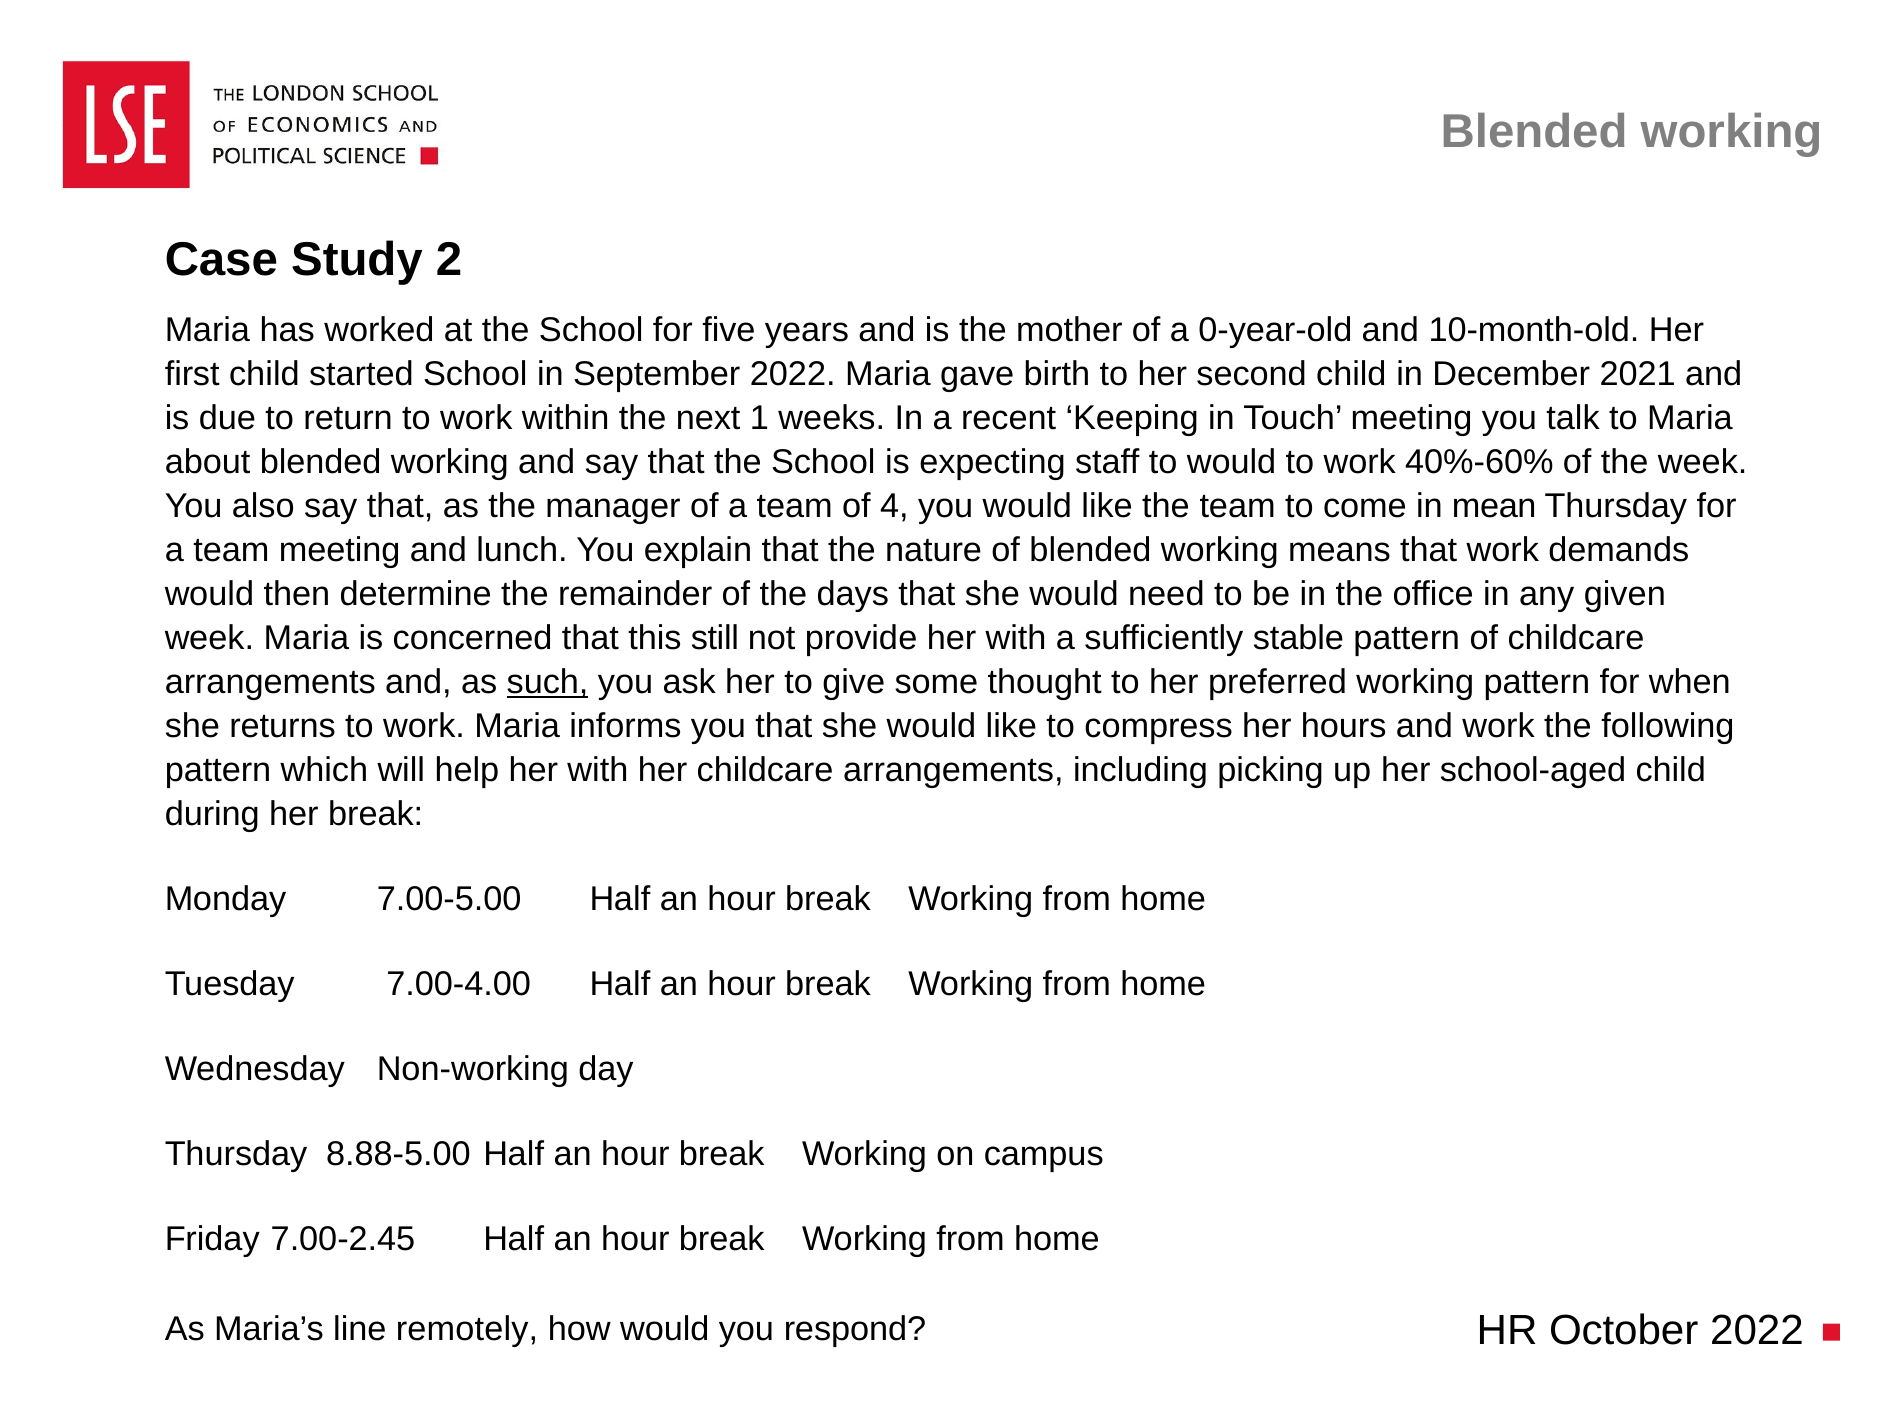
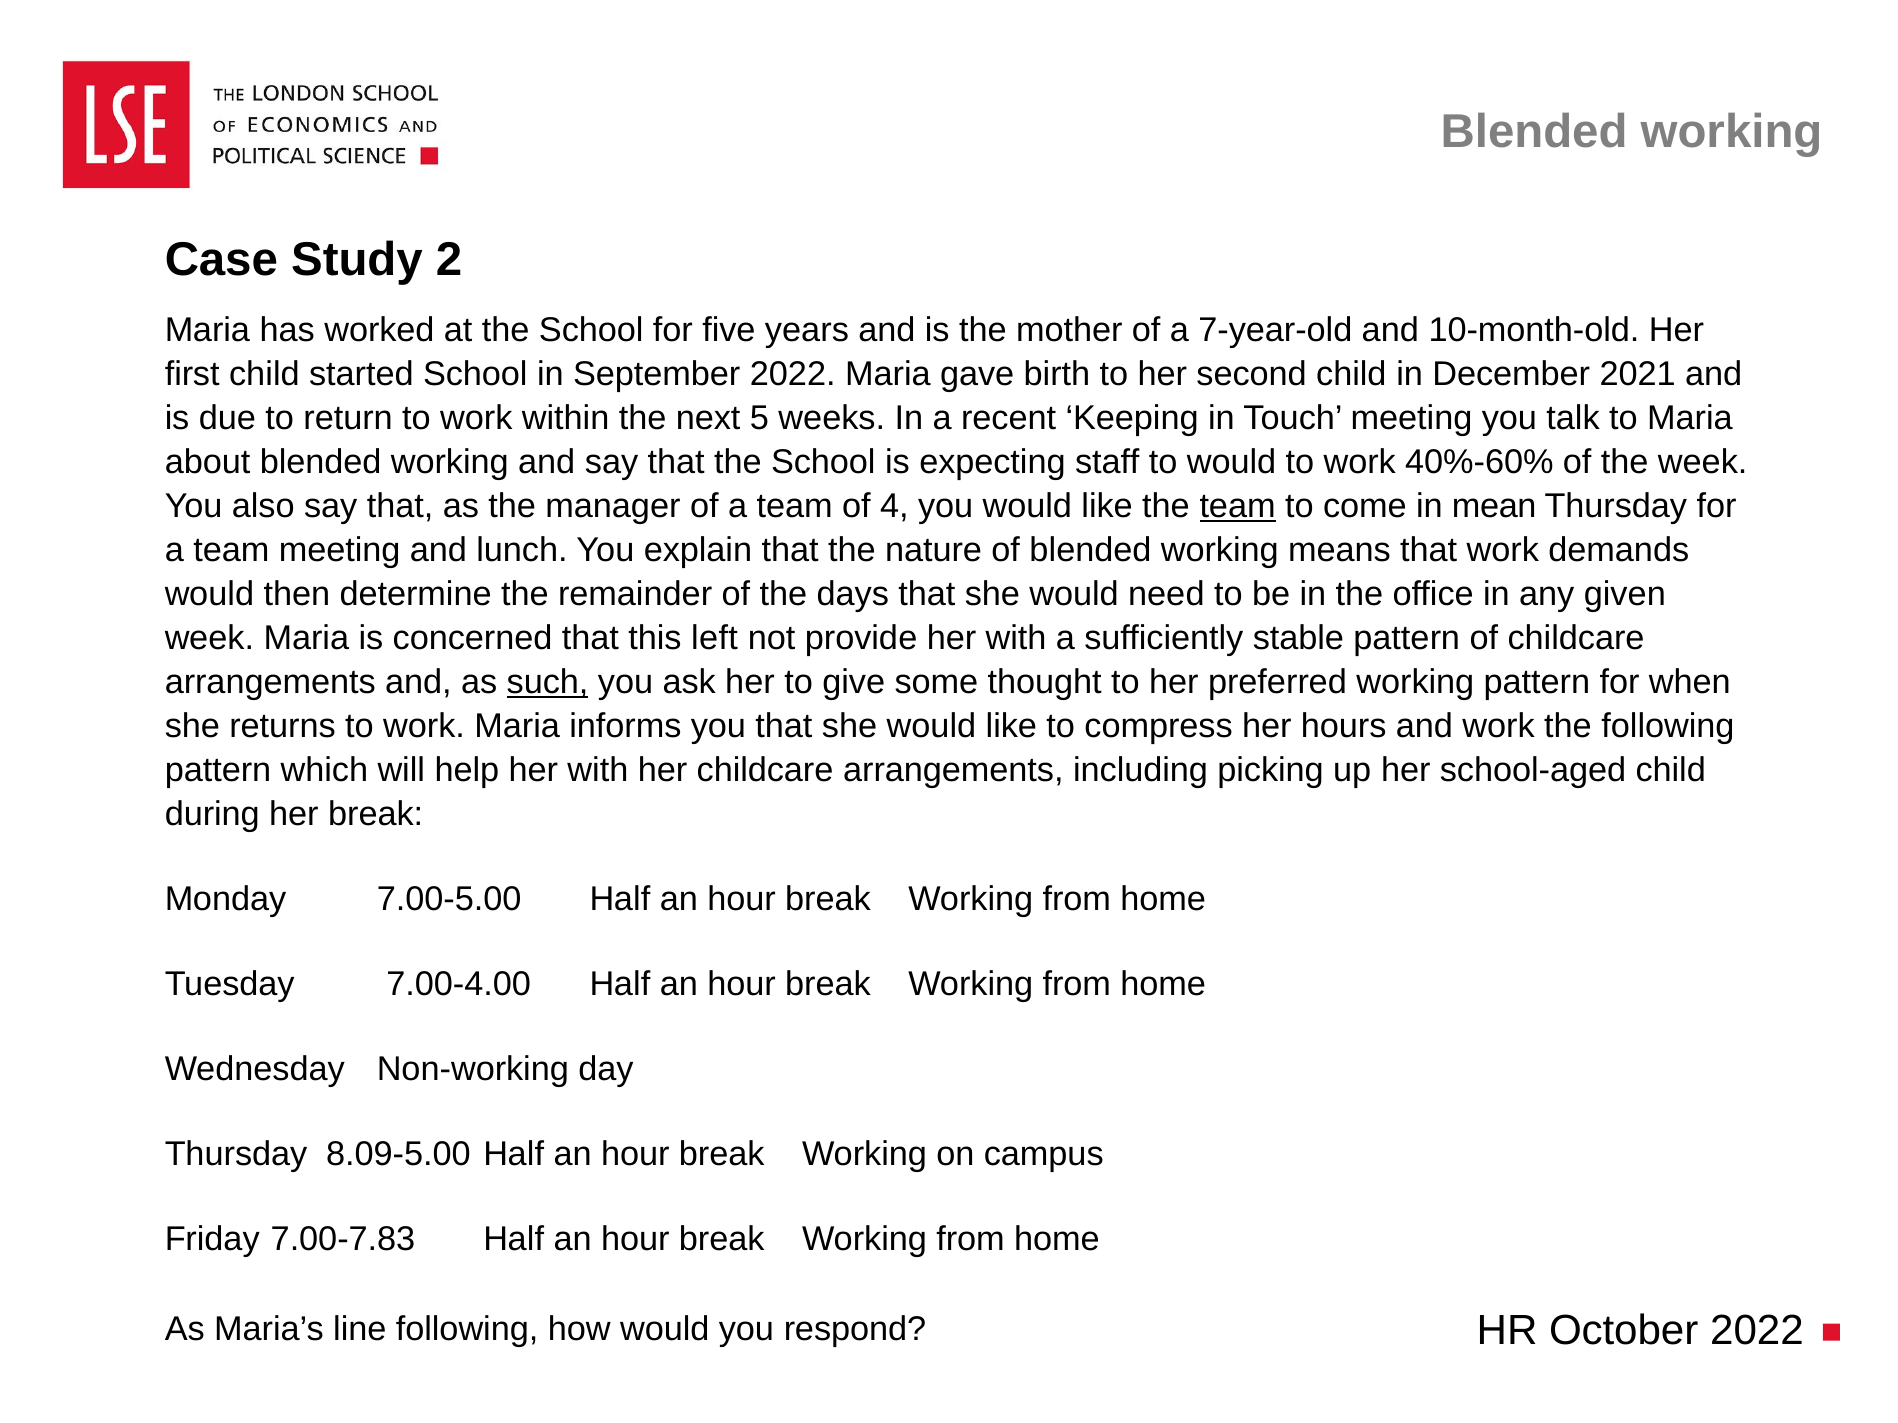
0-year-old: 0-year-old -> 7-year-old (1275, 331)
1: 1 -> 5 (759, 419)
team underline: none -> present (1238, 507)
still: still -> left (715, 639)
8.88-5.00: 8.88-5.00 -> 8.09-5.00 (398, 1154)
7.00-2.45: 7.00-2.45 -> 7.00-7.83 (343, 1239)
line remotely: remotely -> following (467, 1329)
